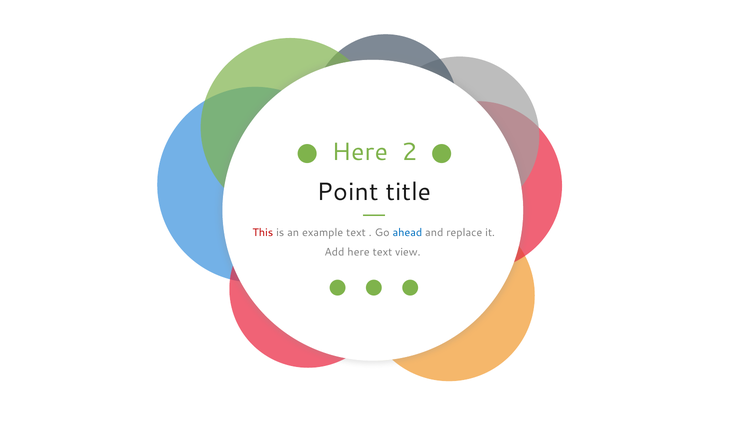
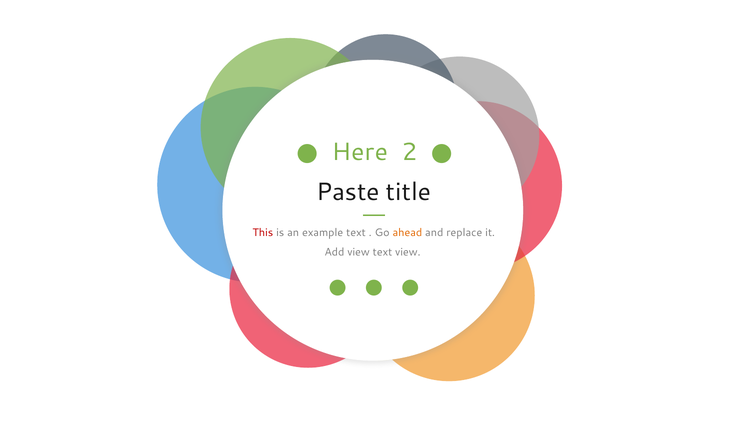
Point: Point -> Paste (348, 192)
ahead colour: blue -> orange (407, 232)
Add here: here -> view (359, 252)
